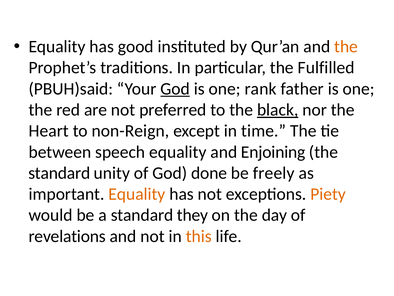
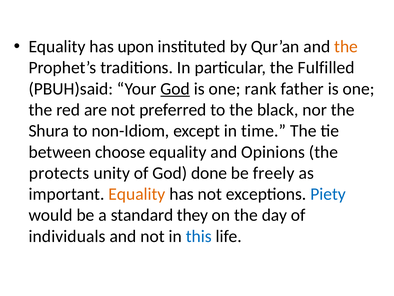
good: good -> upon (136, 47)
black underline: present -> none (278, 110)
Heart: Heart -> Shura (49, 131)
non-Reign: non-Reign -> non-Idiom (131, 131)
speech: speech -> choose (120, 152)
Enjoining: Enjoining -> Opinions (273, 152)
standard: standard -> protects (59, 173)
Piety colour: orange -> blue (328, 194)
revelations: revelations -> individuals (67, 236)
this colour: orange -> blue (199, 236)
